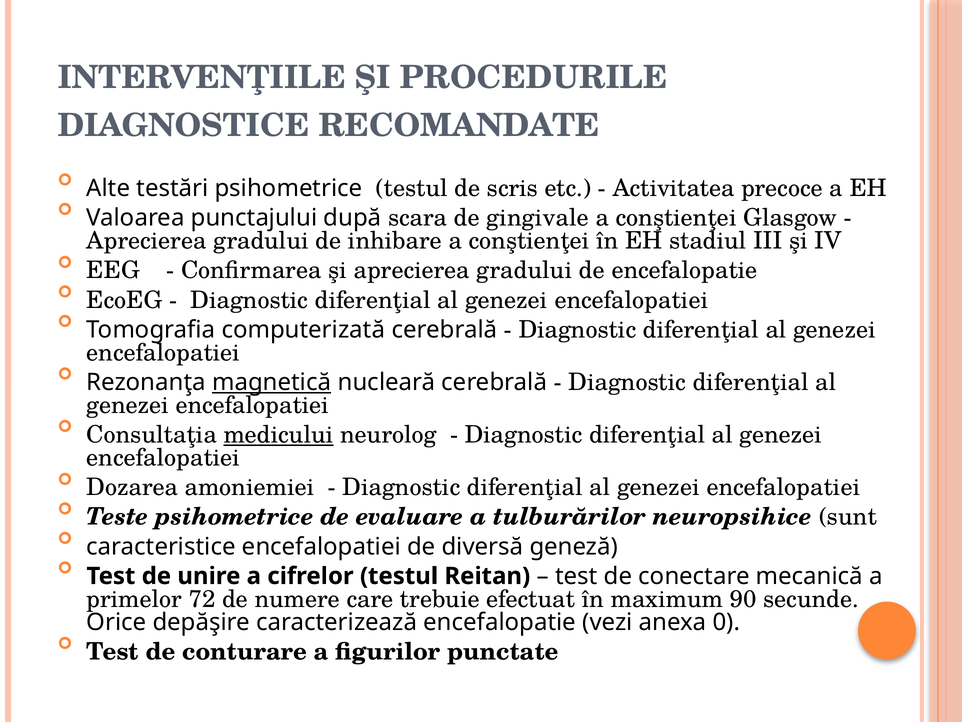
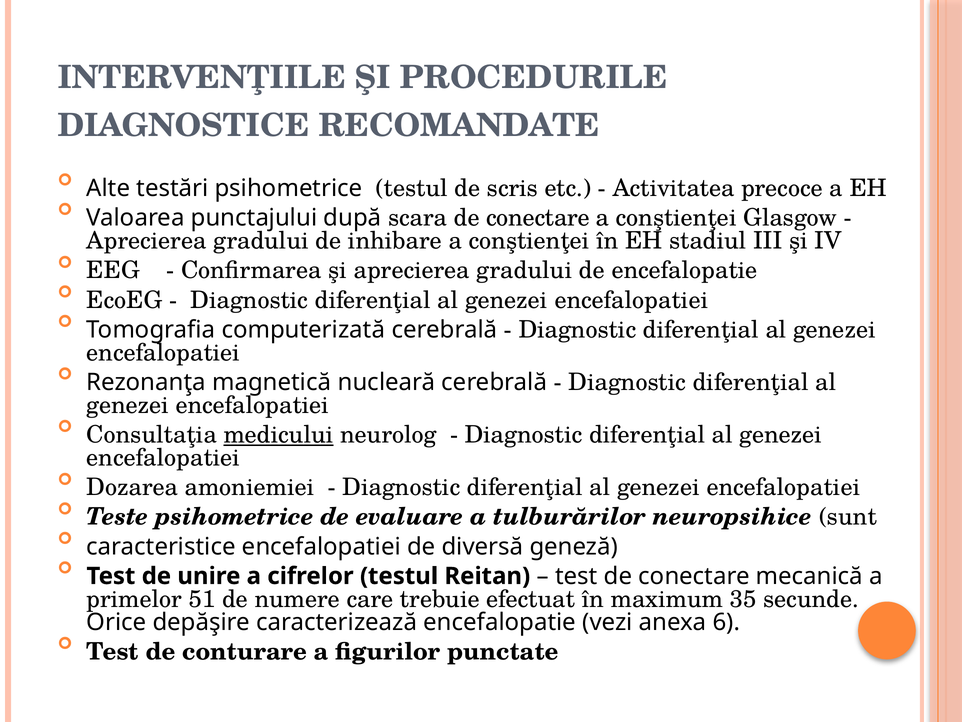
scara de gingivale: gingivale -> conectare (538, 218)
magnetică underline: present -> none (272, 382)
72: 72 -> 51 (202, 599)
90: 90 -> 35 (743, 599)
0: 0 -> 6 (726, 622)
